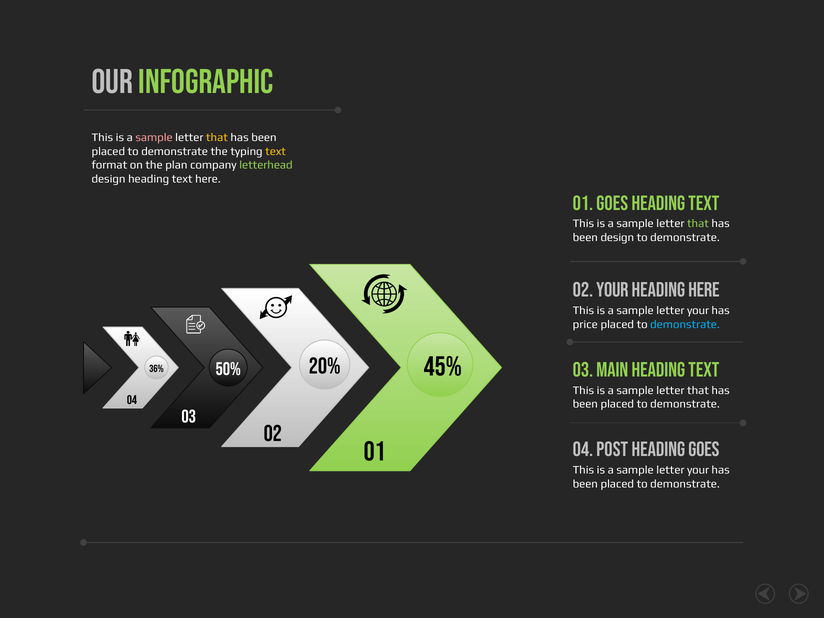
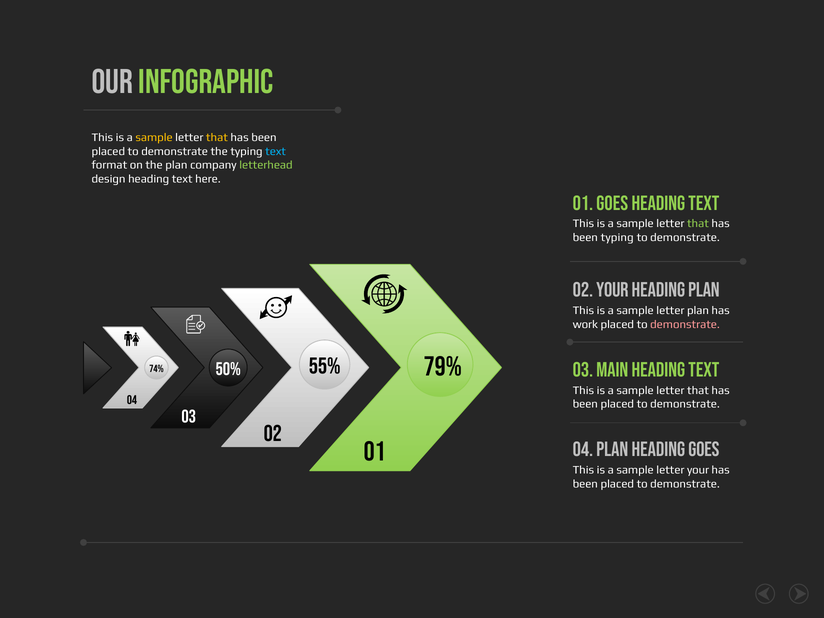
sample colour: pink -> yellow (154, 138)
text colour: yellow -> light blue (276, 151)
been design: design -> typing (617, 237)
heading Here: Here -> Plan (704, 290)
your: your -> plan (698, 311)
price: price -> work (585, 324)
demonstrate colour: light blue -> pink (685, 324)
45%: 45% -> 79% (443, 367)
20%: 20% -> 55% (325, 366)
36%: 36% -> 74% (156, 369)
04 Post: Post -> Plan (612, 450)
